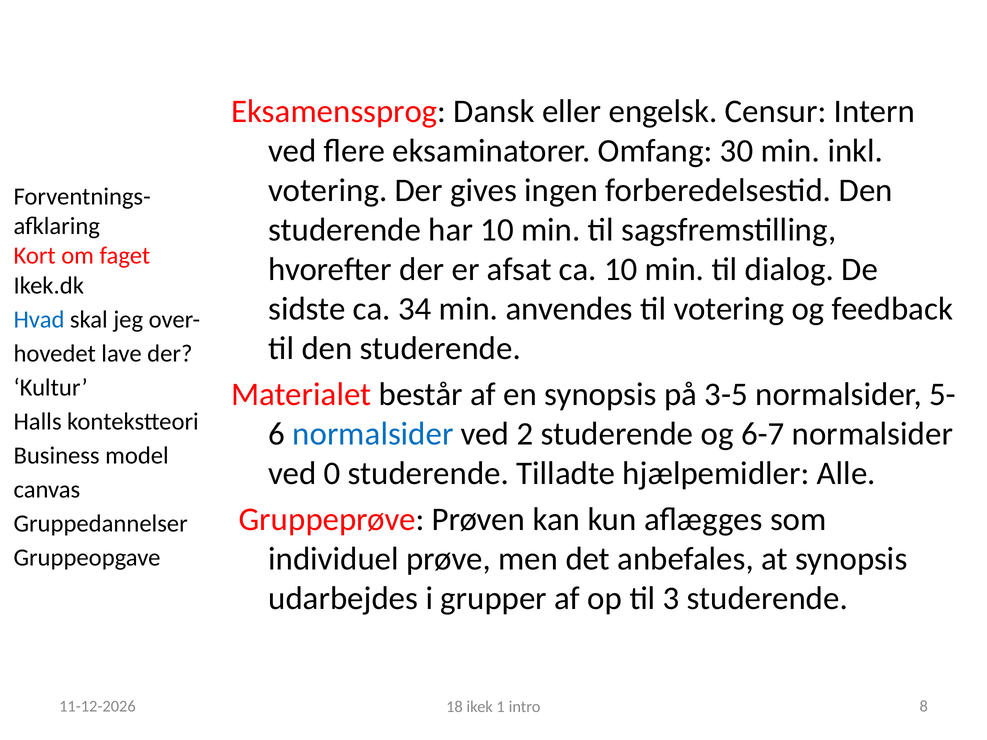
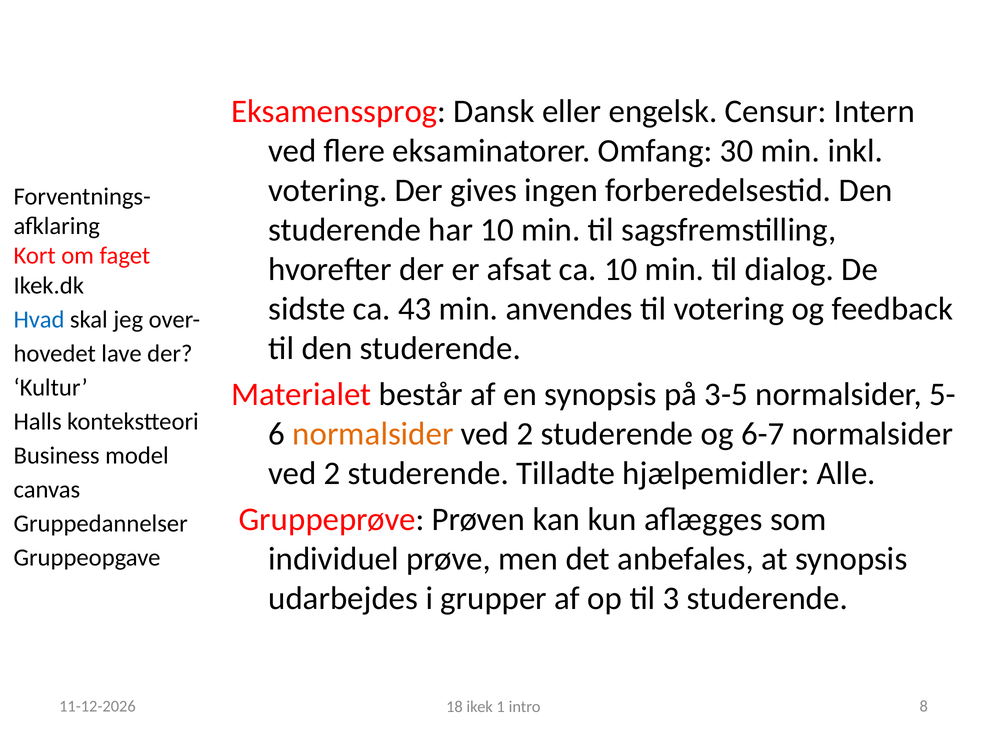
34: 34 -> 43 (415, 309)
normalsider colour: blue -> orange (373, 434)
0: 0 -> 2 (332, 473)
